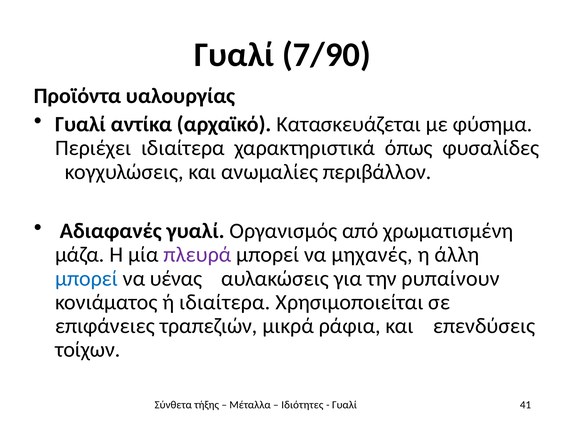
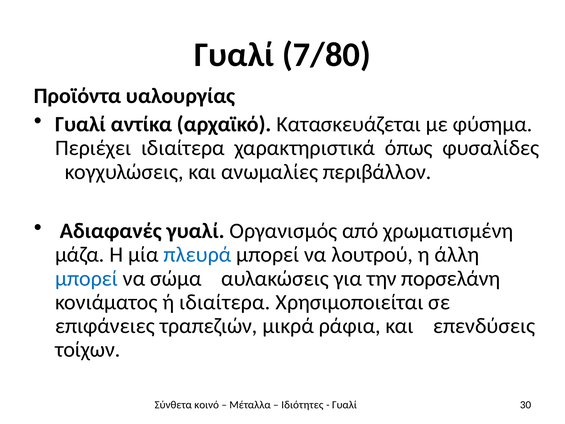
7/90: 7/90 -> 7/80 (326, 55)
πλευρά colour: purple -> blue (197, 255)
μηχανές: μηχανές -> λουτρού (372, 255)
υένας: υένας -> σώμα (176, 278)
ρυπαίνουν: ρυπαίνουν -> πορσελάνη (451, 278)
τήξης: τήξης -> κοινό (207, 405)
41: 41 -> 30 (526, 405)
